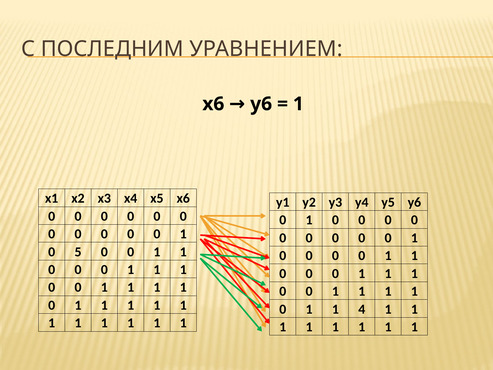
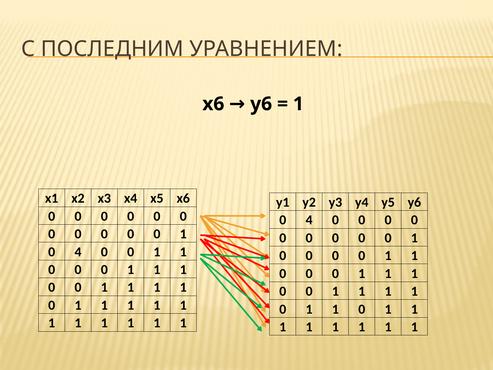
1: 1 -> 4 (309, 220)
5: 5 -> 4 (78, 252)
4: 4 -> 0 (362, 309)
